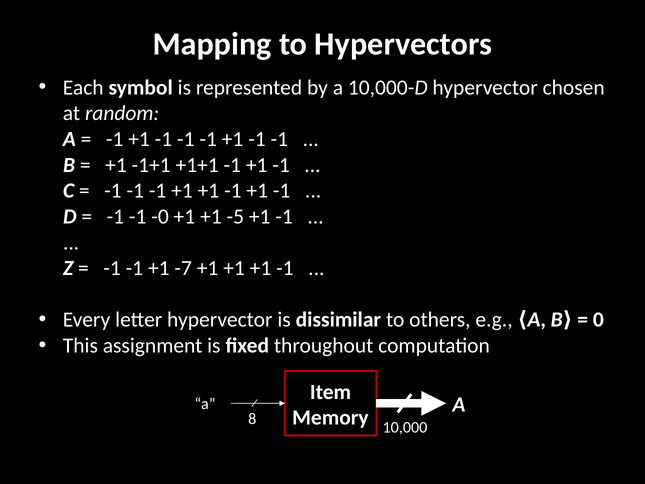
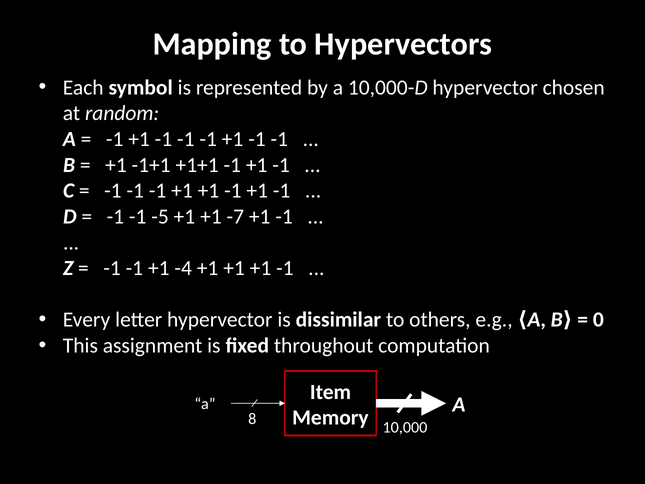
-0: -0 -> -5 (160, 217)
-5: -5 -> -7 (235, 217)
-7: -7 -> -4 (183, 268)
